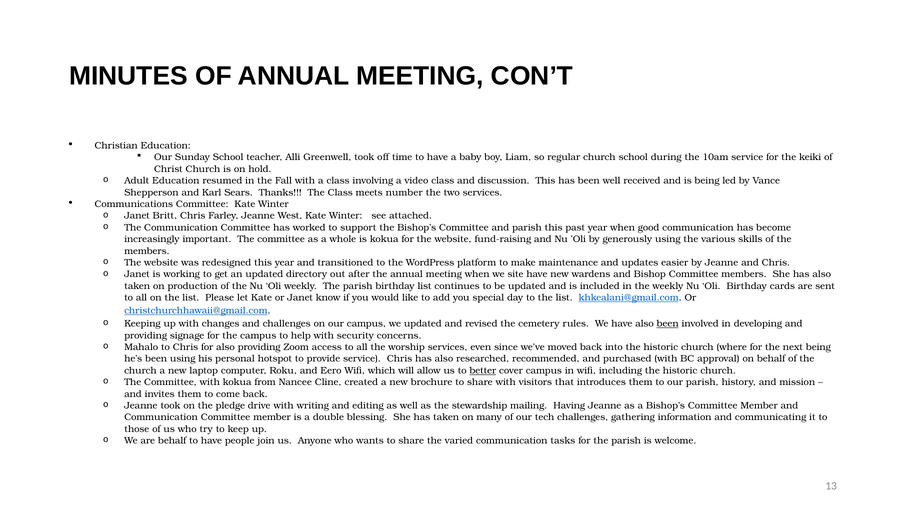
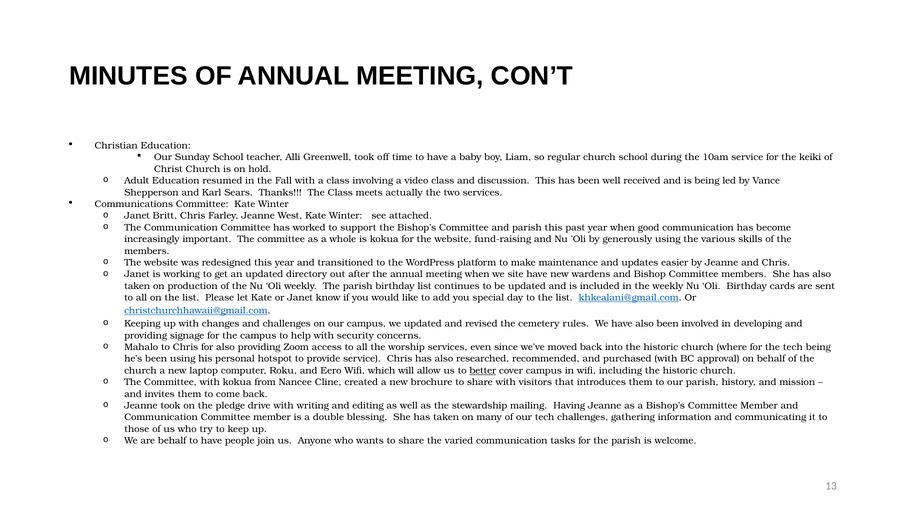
number: number -> actually (404, 193)
been underline: present -> none (668, 324)
the next: next -> tech (793, 348)
